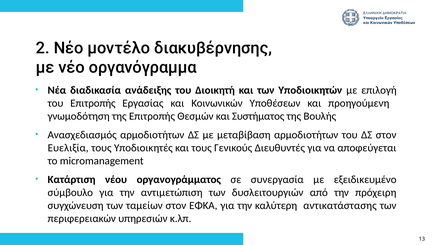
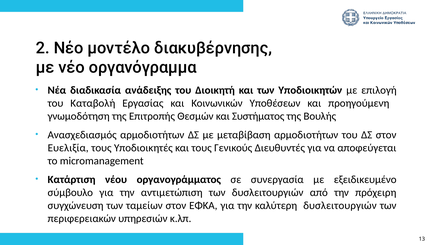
του Επιτροπής: Επιτροπής -> Καταβολή (93, 103)
καλύτερη αντικατάστασης: αντικατάστασης -> δυσλειτουργιών (340, 205)
